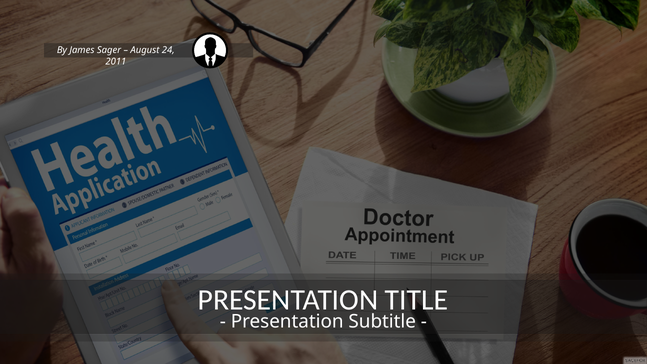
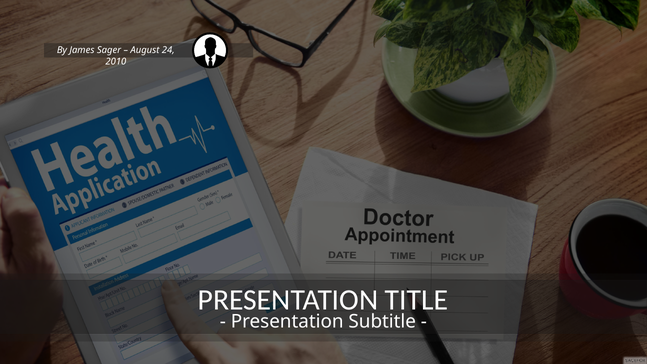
2011: 2011 -> 2010 (116, 62)
